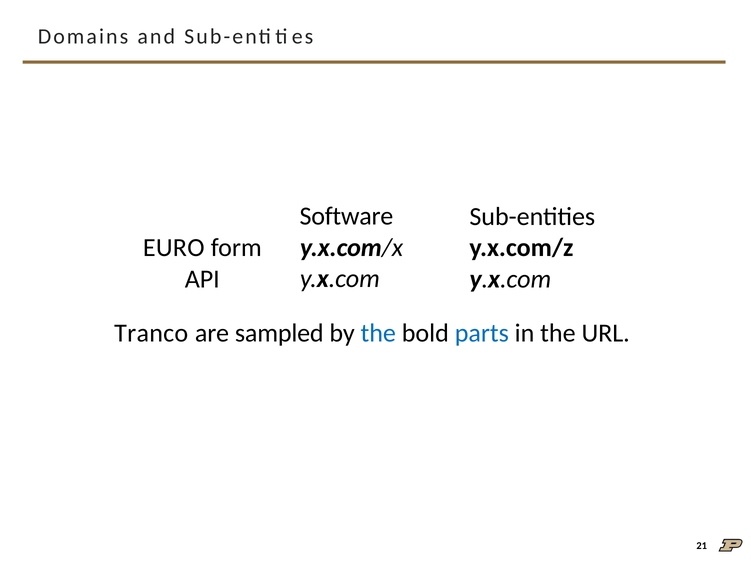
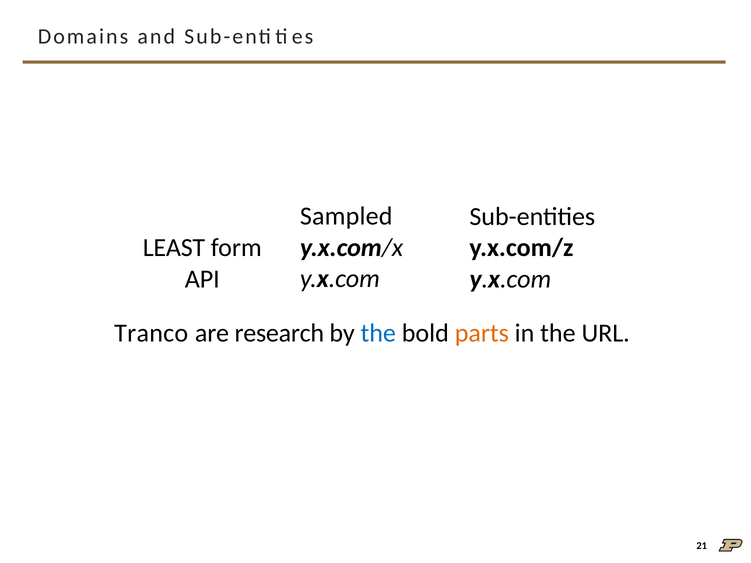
Software: Software -> Sampled (346, 216)
EURO: EURO -> LEAST (174, 248)
sampled: sampled -> research (279, 334)
parts colour: blue -> orange (482, 334)
